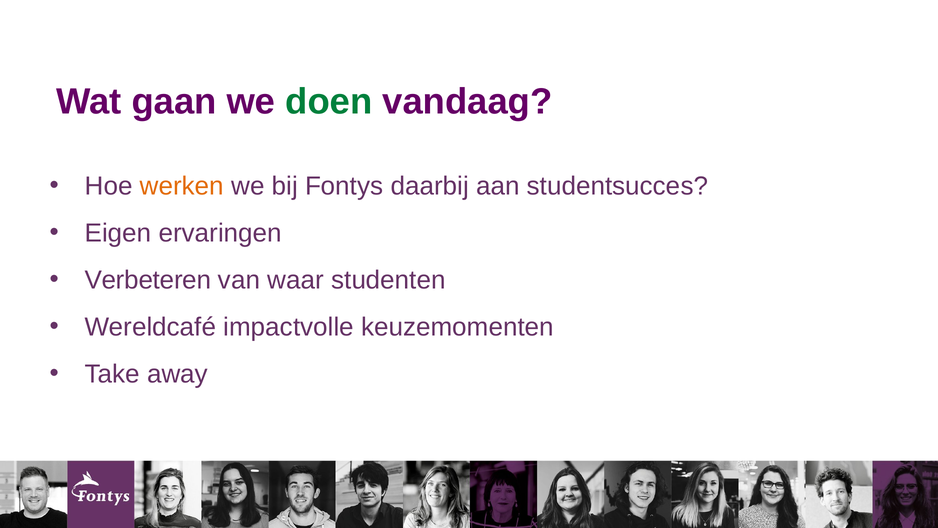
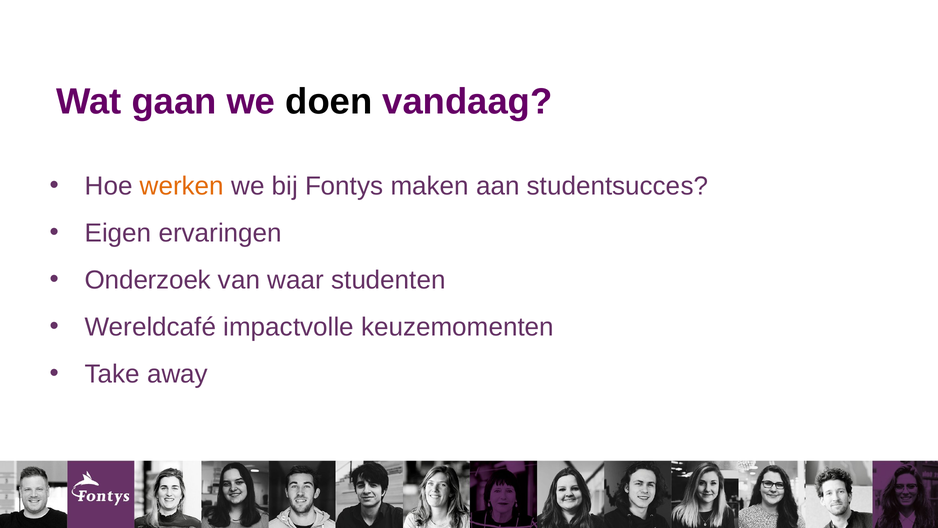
doen colour: green -> black (329, 101)
daarbij: daarbij -> maken (430, 186)
Verbeteren: Verbeteren -> Onderzoek (148, 280)
